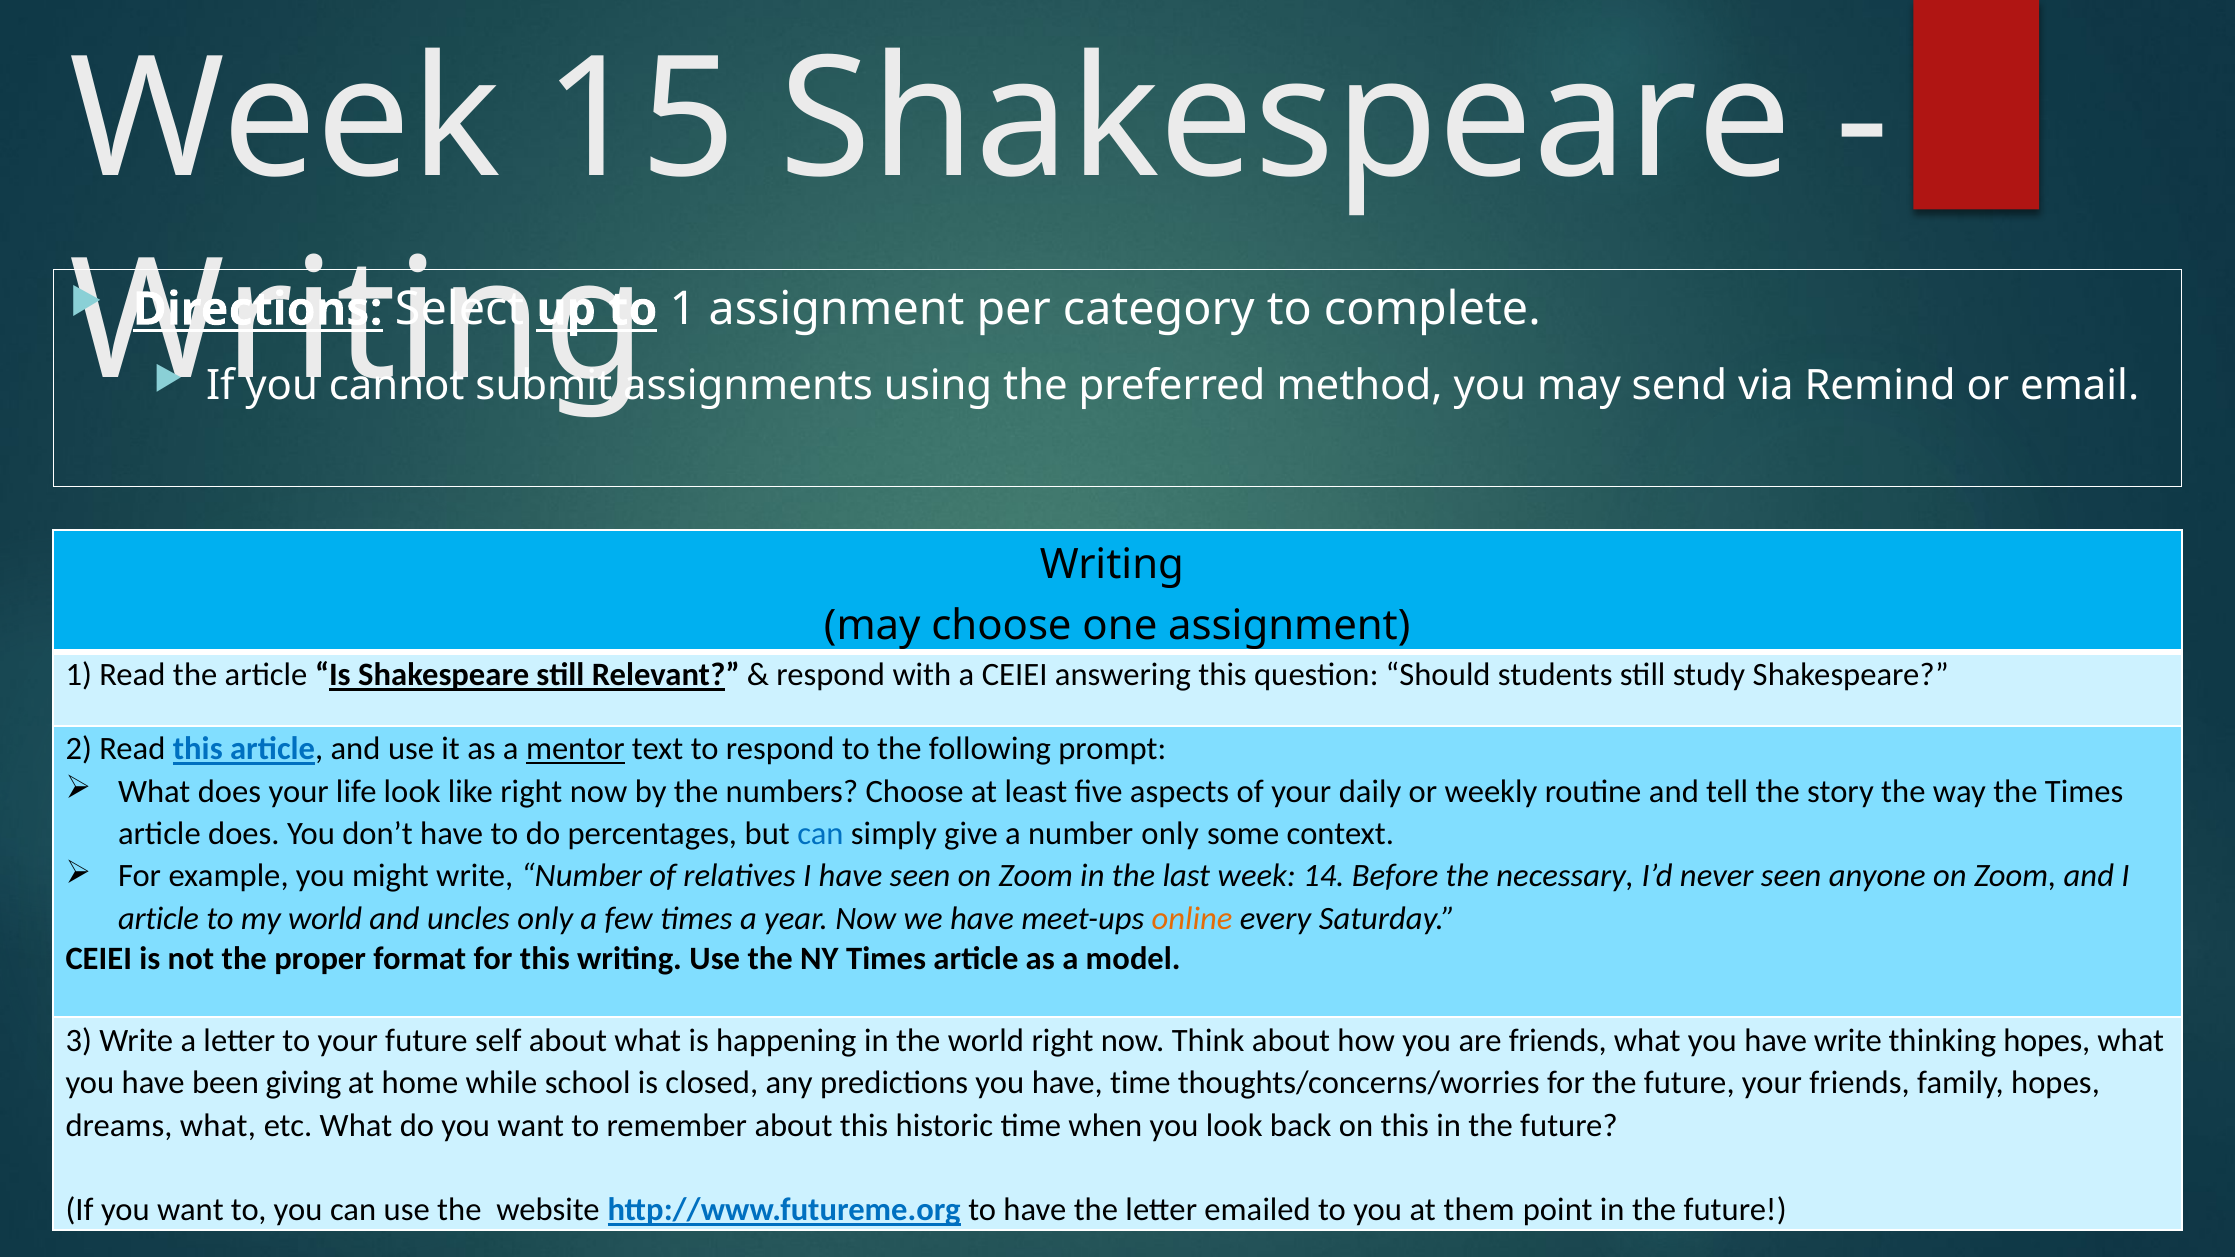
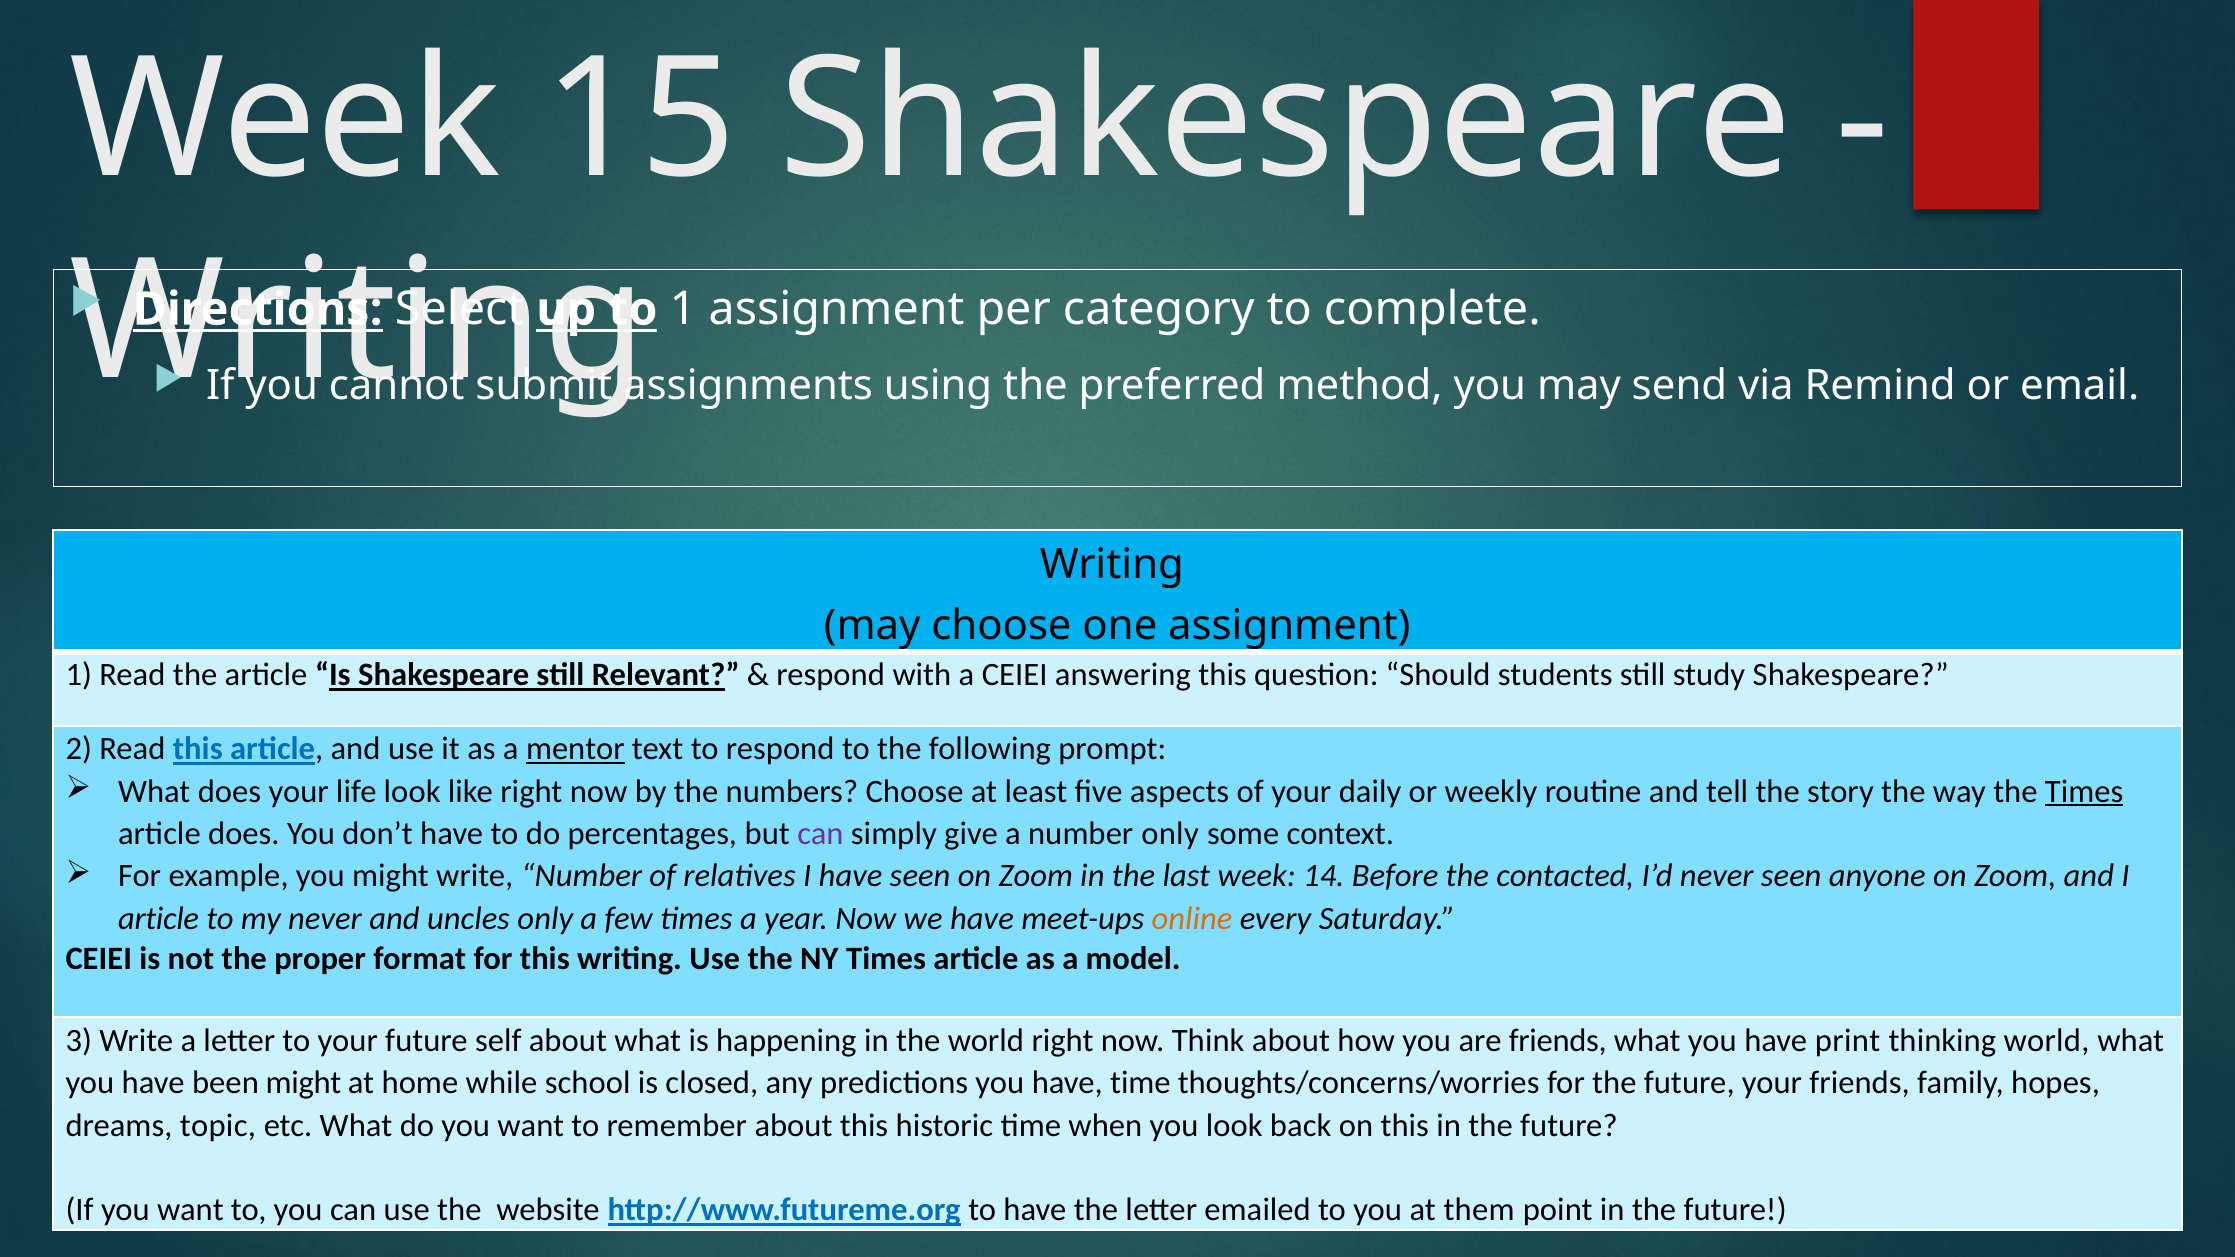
Times underline: none -> present (2084, 791)
can colour: blue -> purple (820, 834)
necessary: necessary -> contacted (1565, 876)
my world: world -> never (325, 919)
have write: write -> print (1848, 1041)
thinking hopes: hopes -> world (2047, 1041)
been giving: giving -> might (303, 1083)
dreams what: what -> topic (218, 1125)
